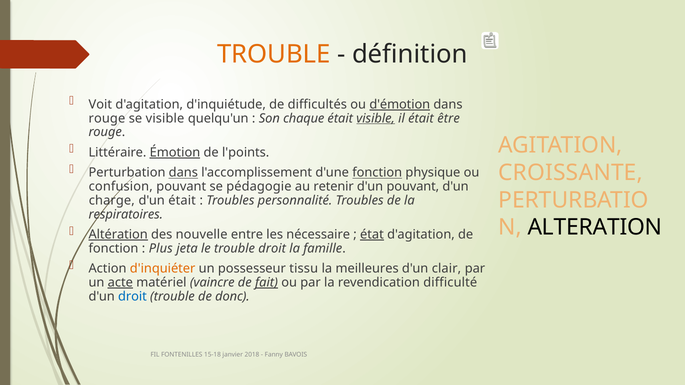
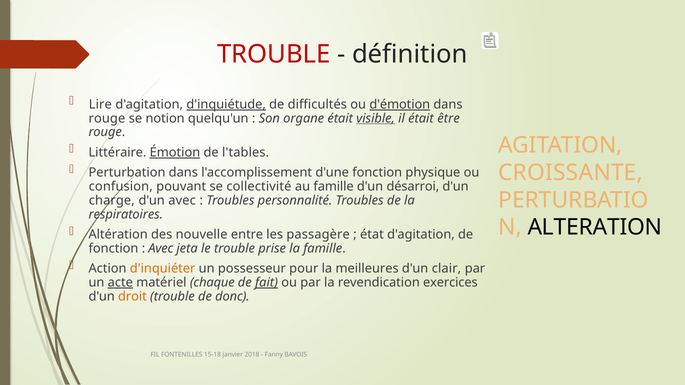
TROUBLE colour: orange -> red (274, 55)
Voit: Voit -> Lire (100, 104)
d'inquiétude underline: none -> present (226, 104)
se visible: visible -> notion (165, 118)
chaque: chaque -> organe (304, 118)
l'points: l'points -> l'tables (246, 153)
dans underline: present -> none (183, 173)
fonction underline: present -> none (377, 173)
pédagogie: pédagogie -> collectivité (259, 187)
au retenir: retenir -> famille (334, 187)
d'un pouvant: pouvant -> désarroi (413, 187)
d'un était: était -> avec (182, 201)
Altération underline: present -> none (118, 235)
nécessaire: nécessaire -> passagère (318, 235)
état underline: present -> none (372, 235)
Plus: Plus -> Avec (161, 249)
trouble droit: droit -> prise (272, 249)
tissu: tissu -> pour (304, 269)
vaincre: vaincre -> chaque (212, 283)
difficulté: difficulté -> exercices (450, 283)
droit colour: blue -> orange (132, 297)
